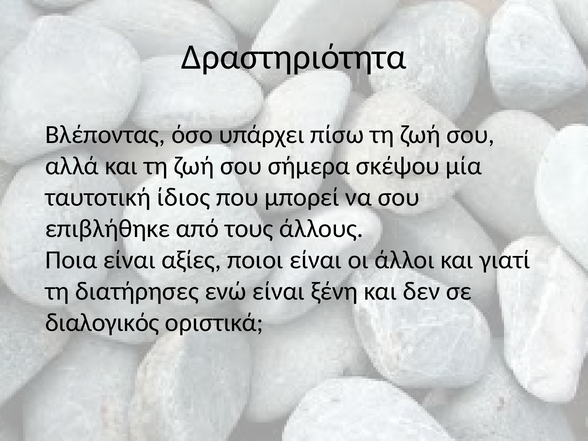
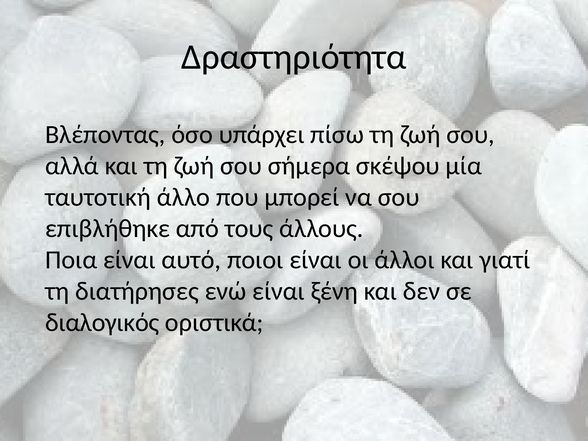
ίδιος: ίδιος -> άλλο (184, 197)
αξίες: αξίες -> αυτό (191, 260)
